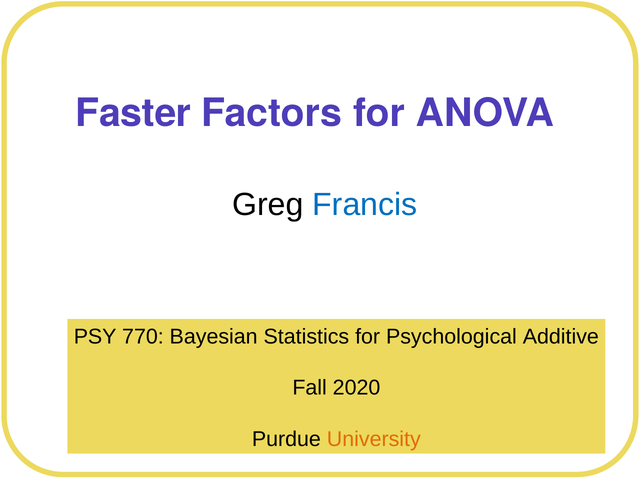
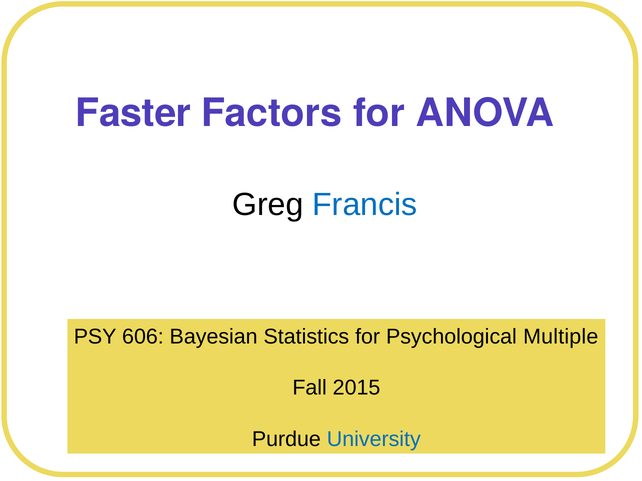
770: 770 -> 606 (143, 337)
Additive: Additive -> Multiple (561, 337)
2020: 2020 -> 2015 (357, 388)
University colour: orange -> blue (374, 440)
